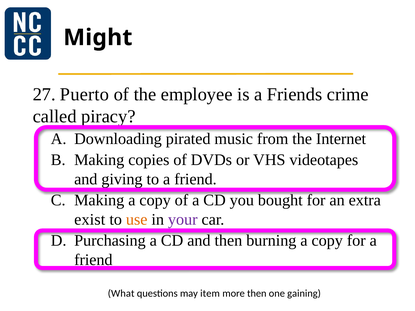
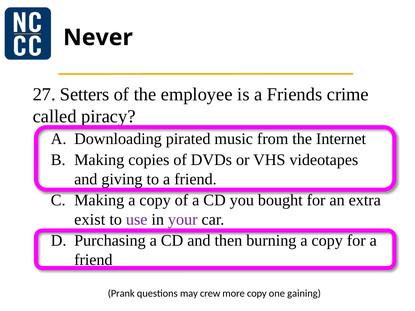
Might: Might -> Never (98, 38)
Puerto: Puerto -> Setters (85, 94)
use colour: orange -> purple (137, 220)
What: What -> Prank (121, 294)
item: item -> crew (210, 294)
more then: then -> copy (257, 294)
